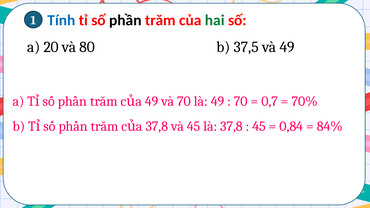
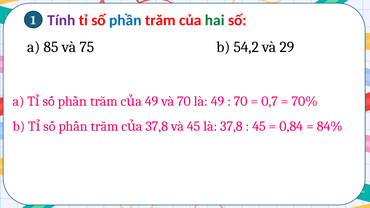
Tính colour: blue -> purple (61, 20)
phần colour: black -> blue (125, 20)
20: 20 -> 85 (51, 47)
80: 80 -> 75 (87, 47)
37,5: 37,5 -> 54,2 (246, 47)
và 49: 49 -> 29 (287, 47)
